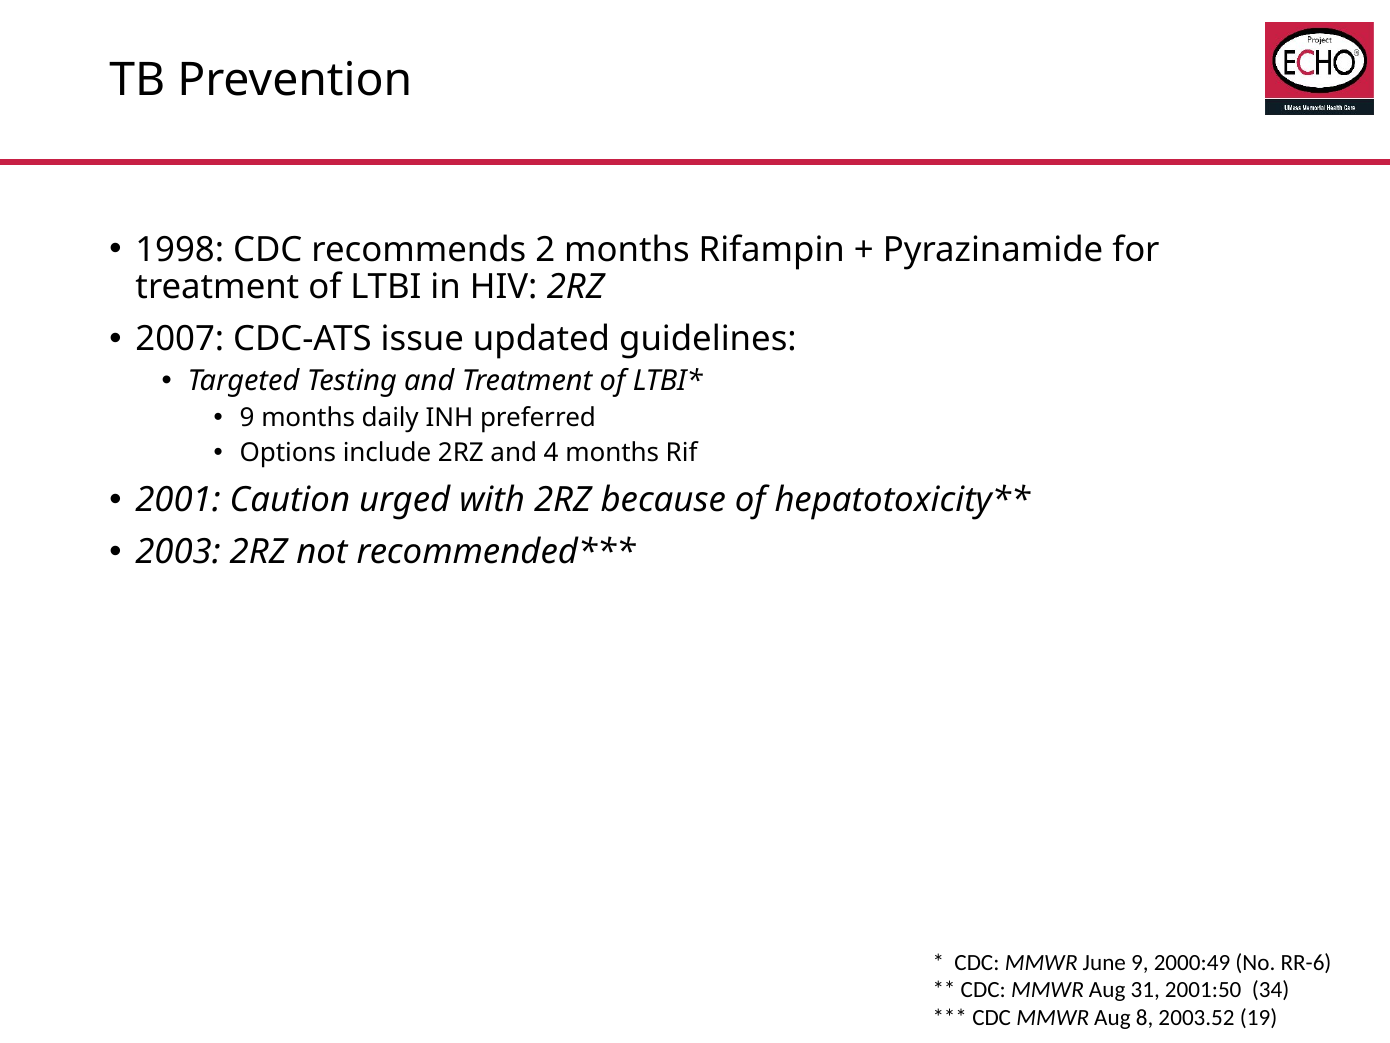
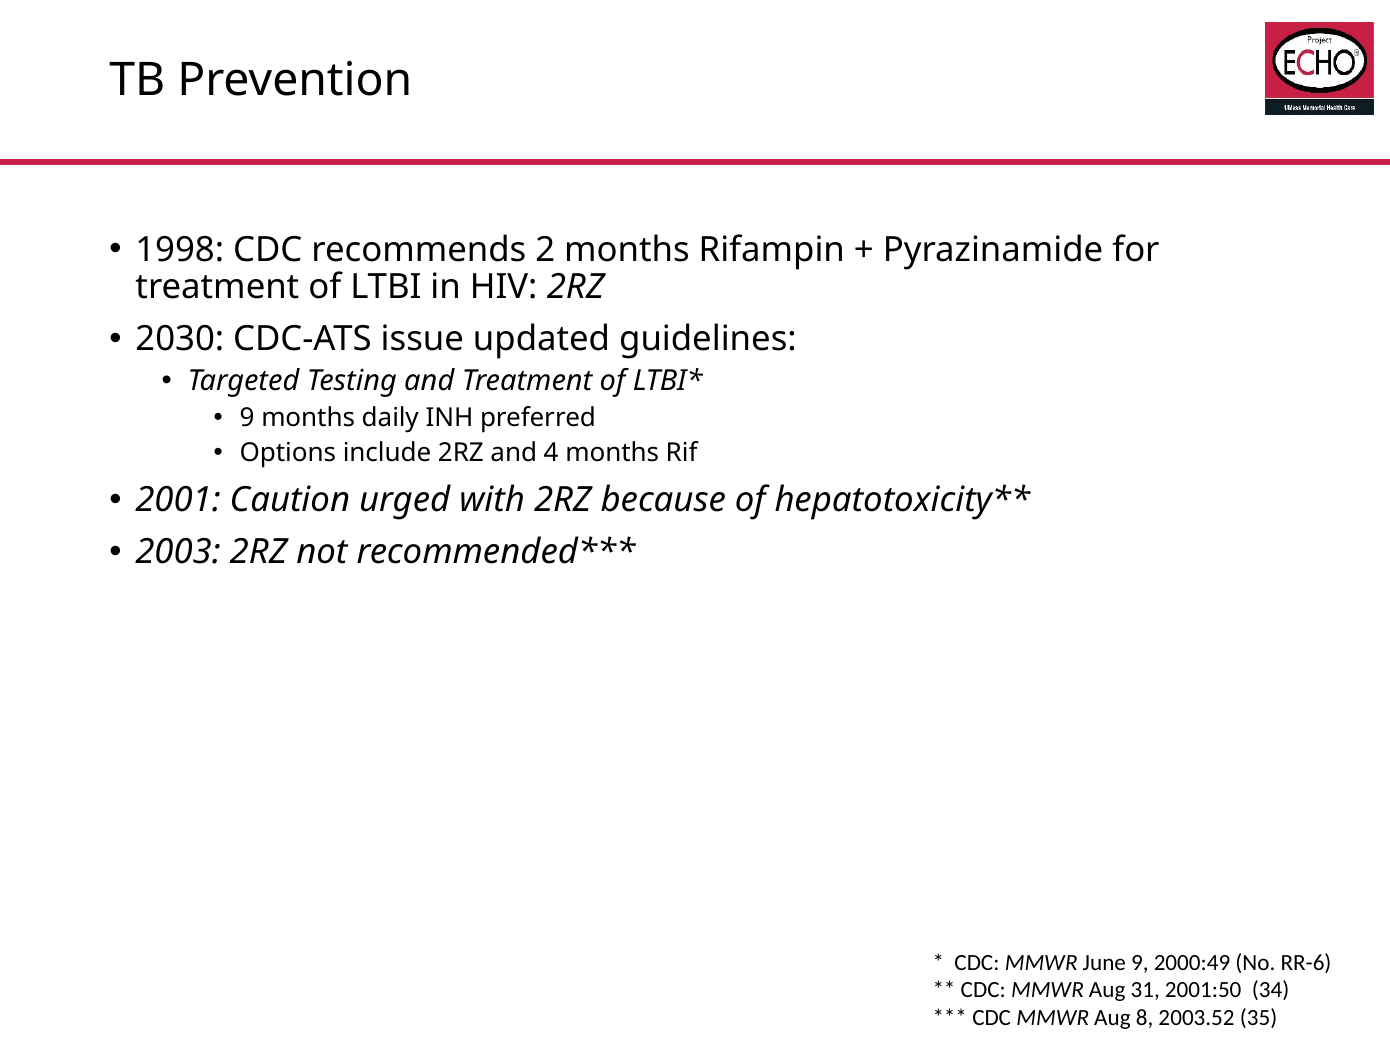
2007: 2007 -> 2030 (180, 339)
19: 19 -> 35 (1259, 1018)
